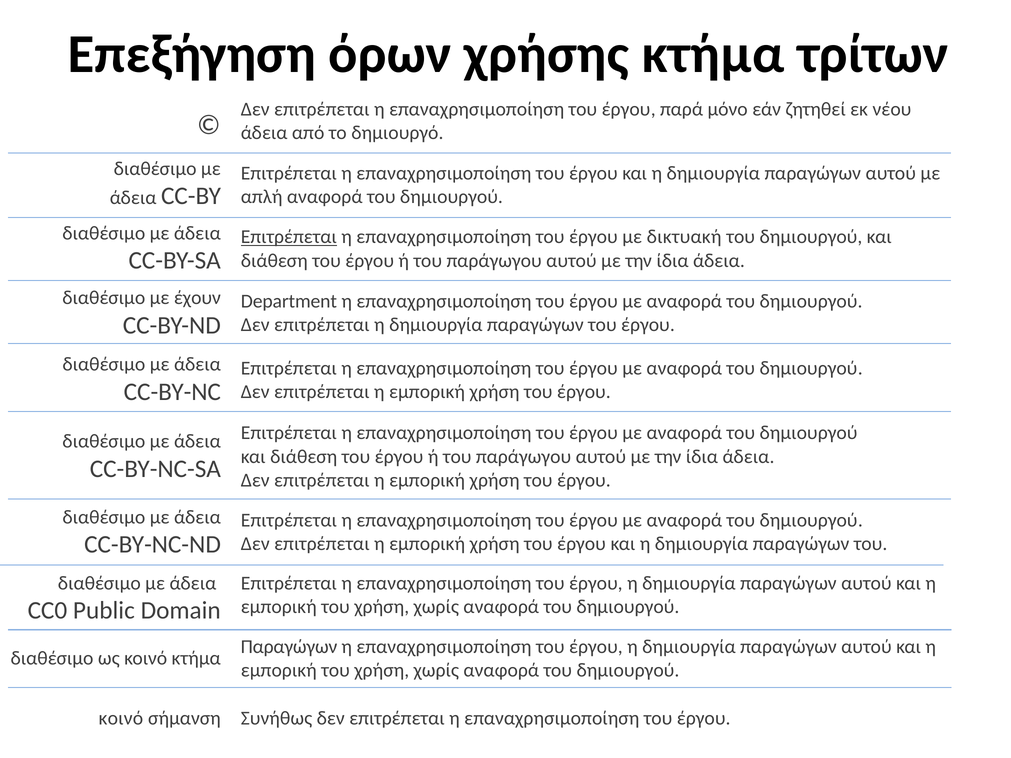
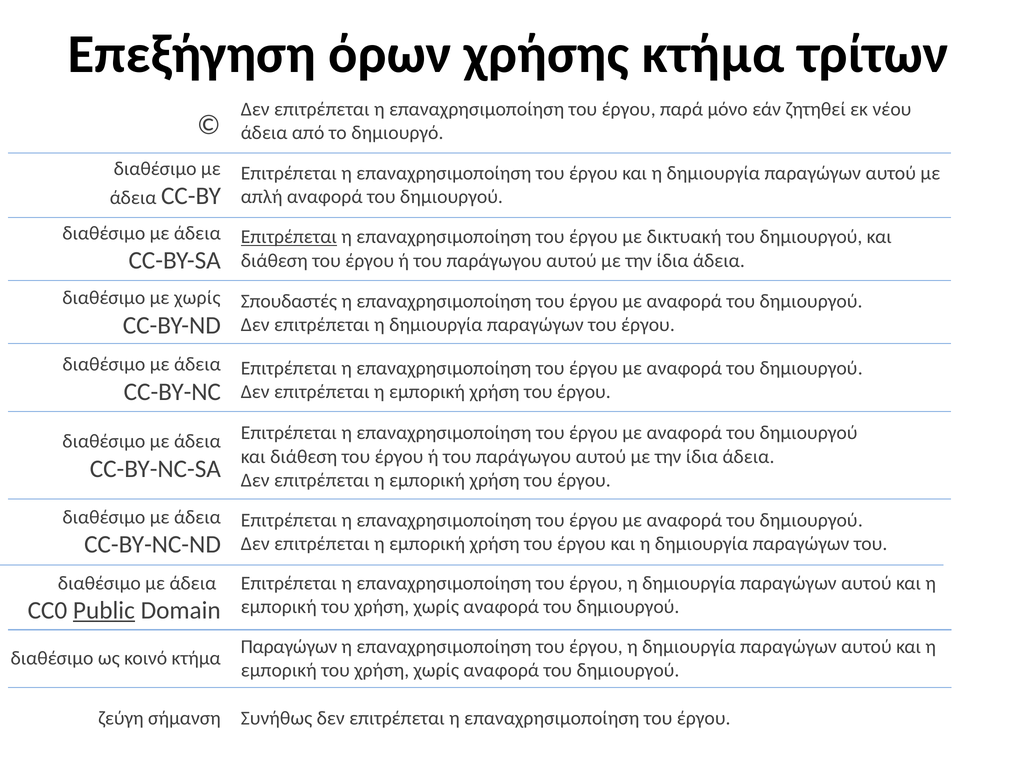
με έχουν: έχουν -> χωρίς (197, 298)
Department: Department -> Σπουδαστές (289, 301)
Public underline: none -> present (104, 611)
κοινό: κοινό -> ζεύγη (121, 719)
